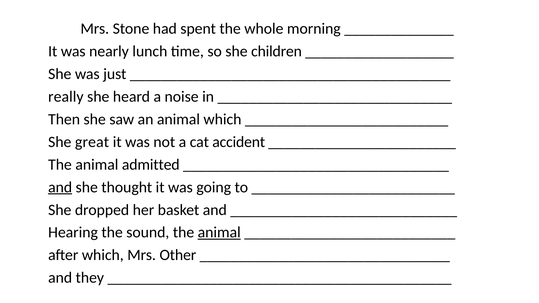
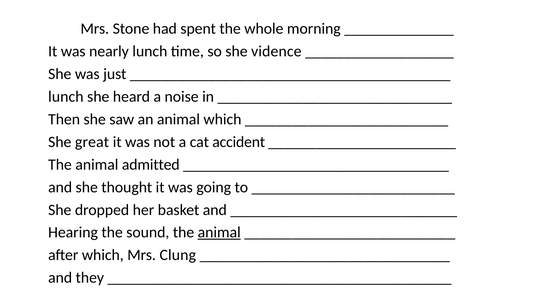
children: children -> vidence (276, 51)
really: really -> lunch (66, 97)
and underline: present -> none (60, 187)
Other: Other -> Clung (178, 255)
